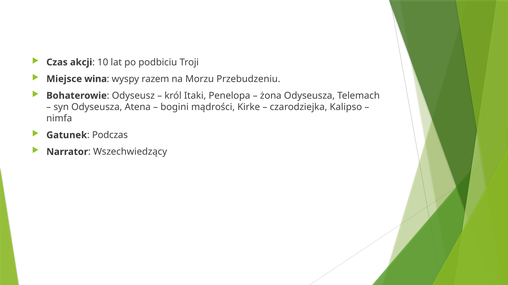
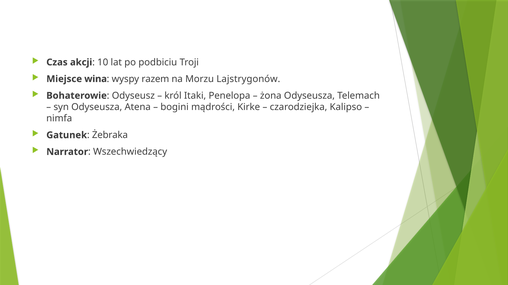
Przebudzeniu: Przebudzeniu -> Lajstrygonów (248, 79)
Podczas: Podczas -> Żebraka (110, 135)
